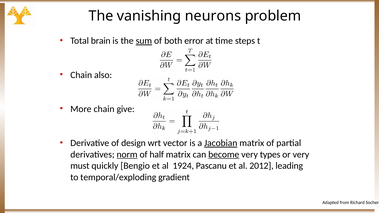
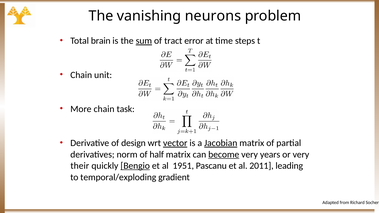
both: both -> tract (173, 41)
also: also -> unit (103, 75)
give: give -> task (126, 109)
vector underline: none -> present (175, 143)
norm underline: present -> none (127, 155)
types: types -> years (270, 155)
must: must -> their (80, 166)
Bengio underline: none -> present (135, 166)
1924: 1924 -> 1951 (183, 166)
2012: 2012 -> 2011 (261, 166)
